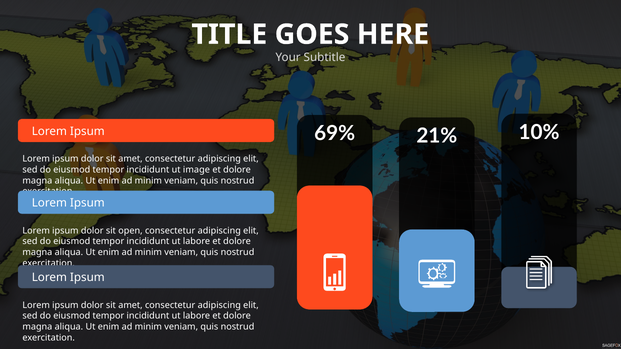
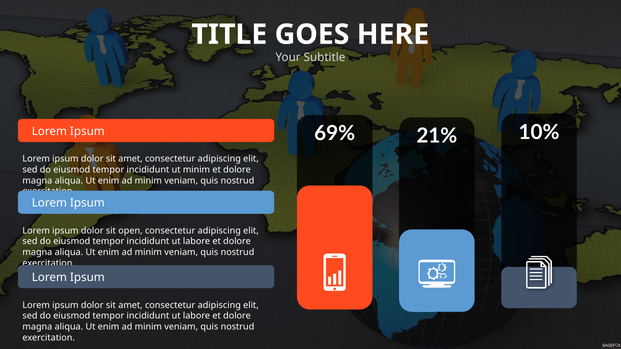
ut image: image -> minim (196, 170)
